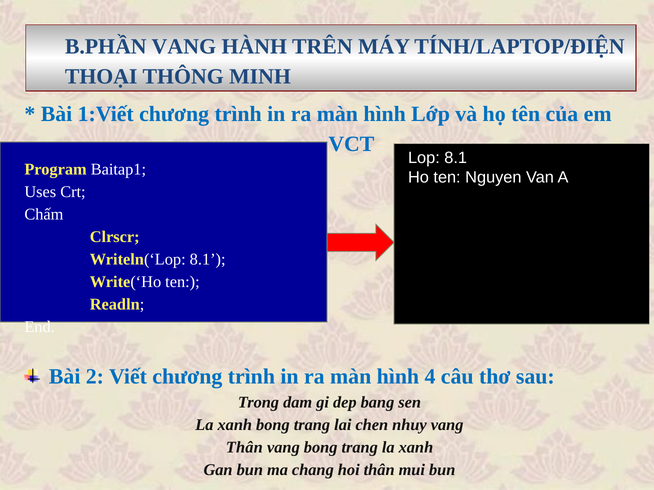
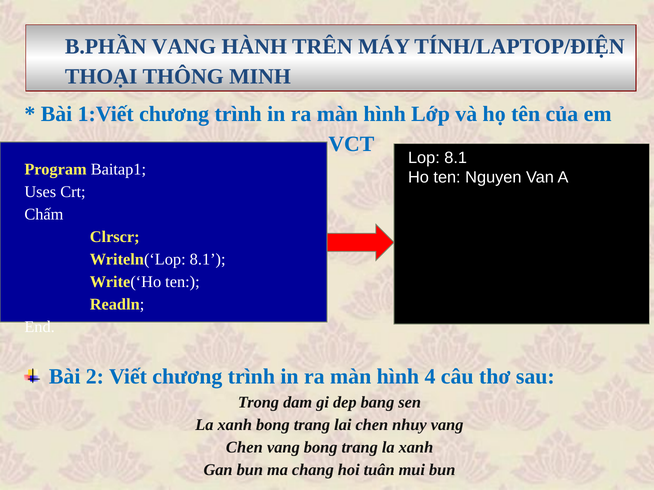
Thân: Thân -> Chen (244, 448)
hoi thân: thân -> tuân (379, 470)
